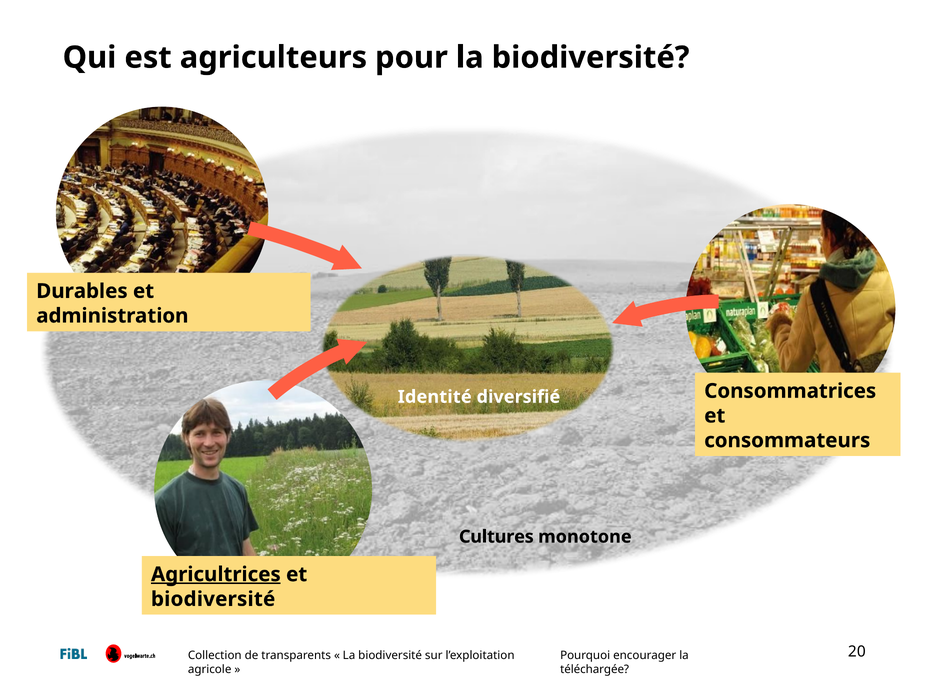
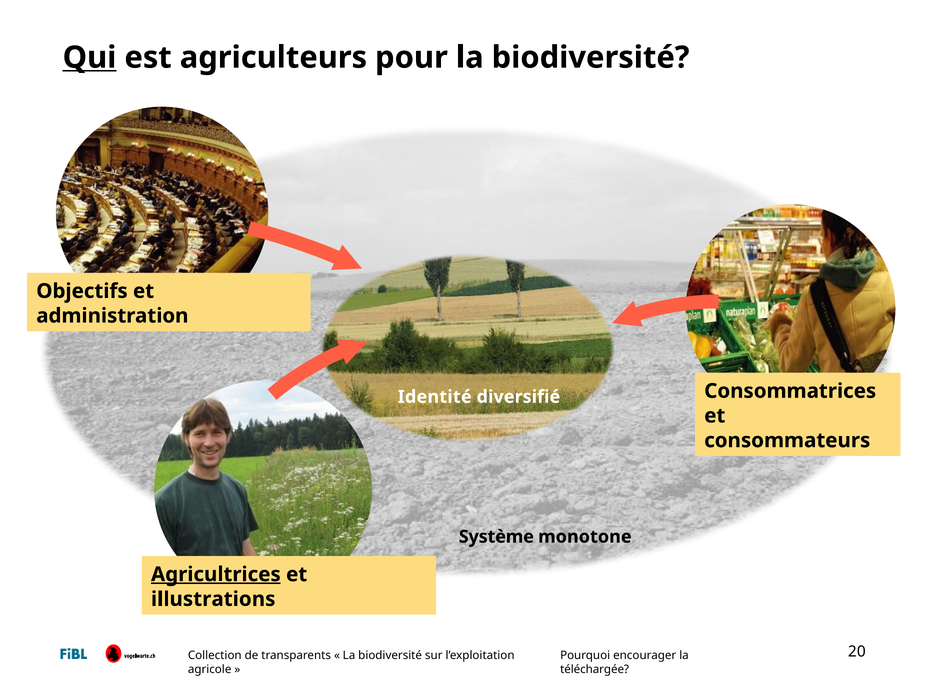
Qui underline: none -> present (90, 58)
Durables: Durables -> Objectifs (82, 291)
Cultures: Cultures -> Système (496, 537)
biodiversité: biodiversité -> illustrations (213, 599)
